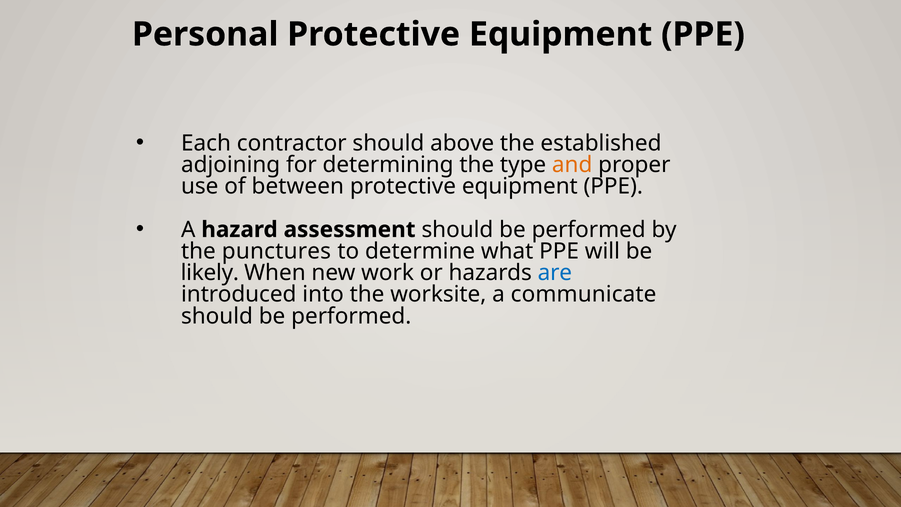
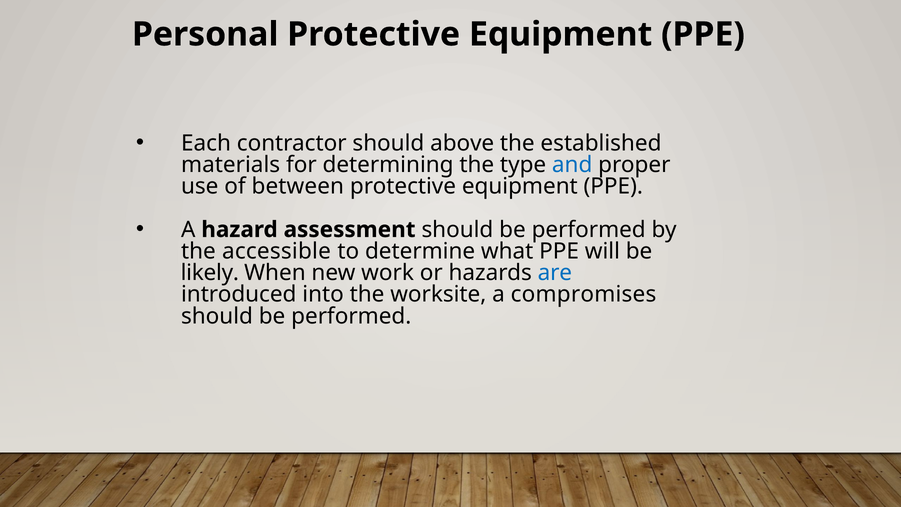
adjoining: adjoining -> materials (231, 165)
and colour: orange -> blue (572, 165)
punctures: punctures -> accessible (276, 251)
communicate: communicate -> compromises (584, 294)
